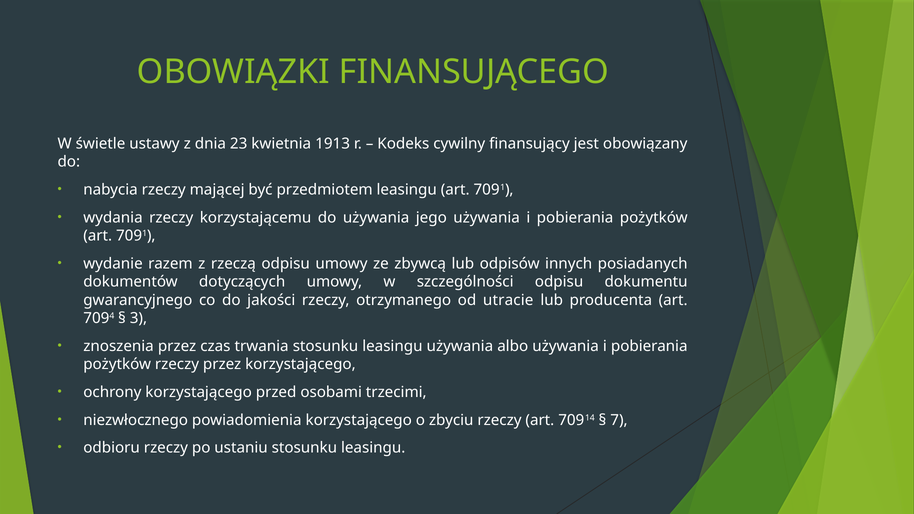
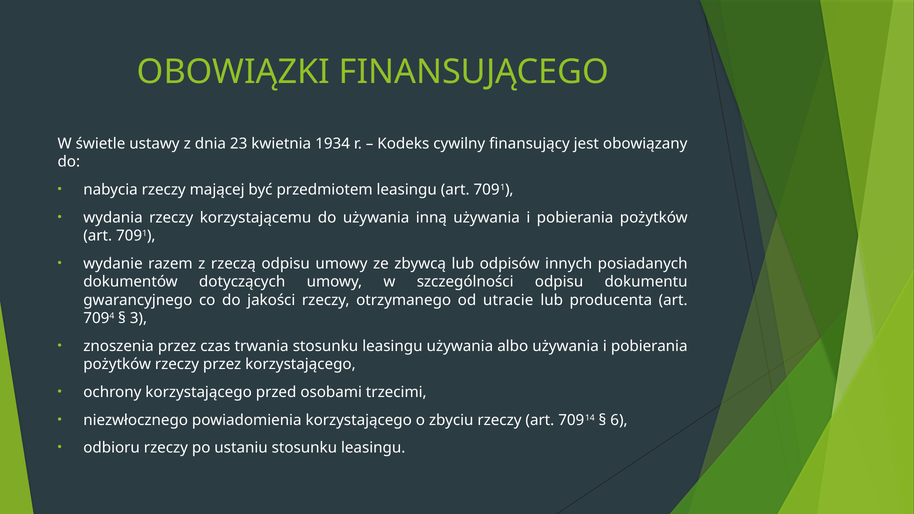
1913: 1913 -> 1934 (333, 144)
jego: jego -> inną (431, 218)
7: 7 -> 6 (619, 420)
